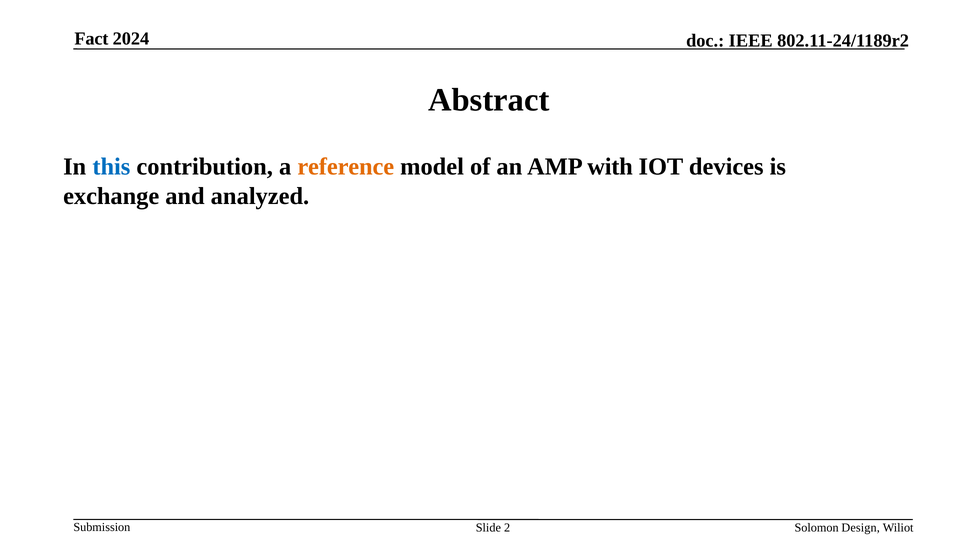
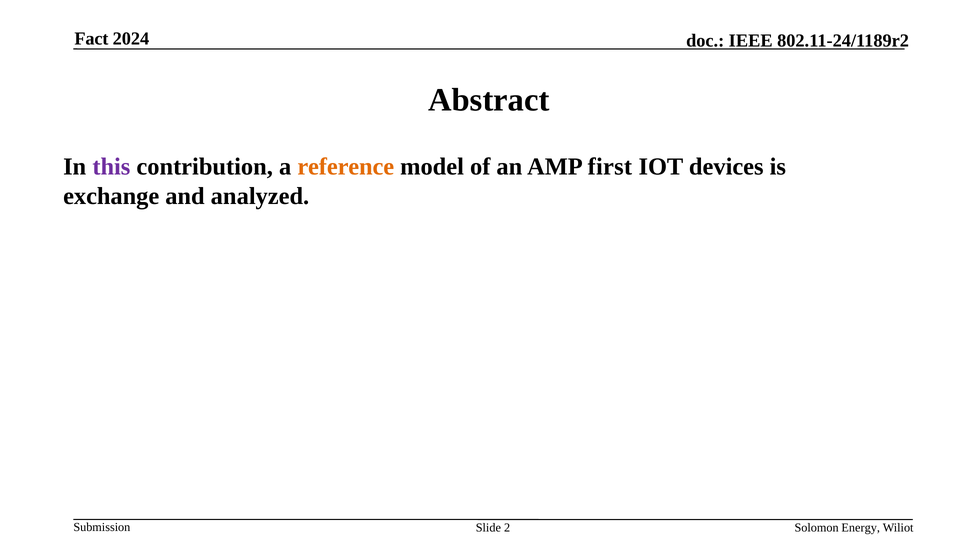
this colour: blue -> purple (111, 167)
with: with -> first (610, 167)
Design: Design -> Energy (861, 528)
